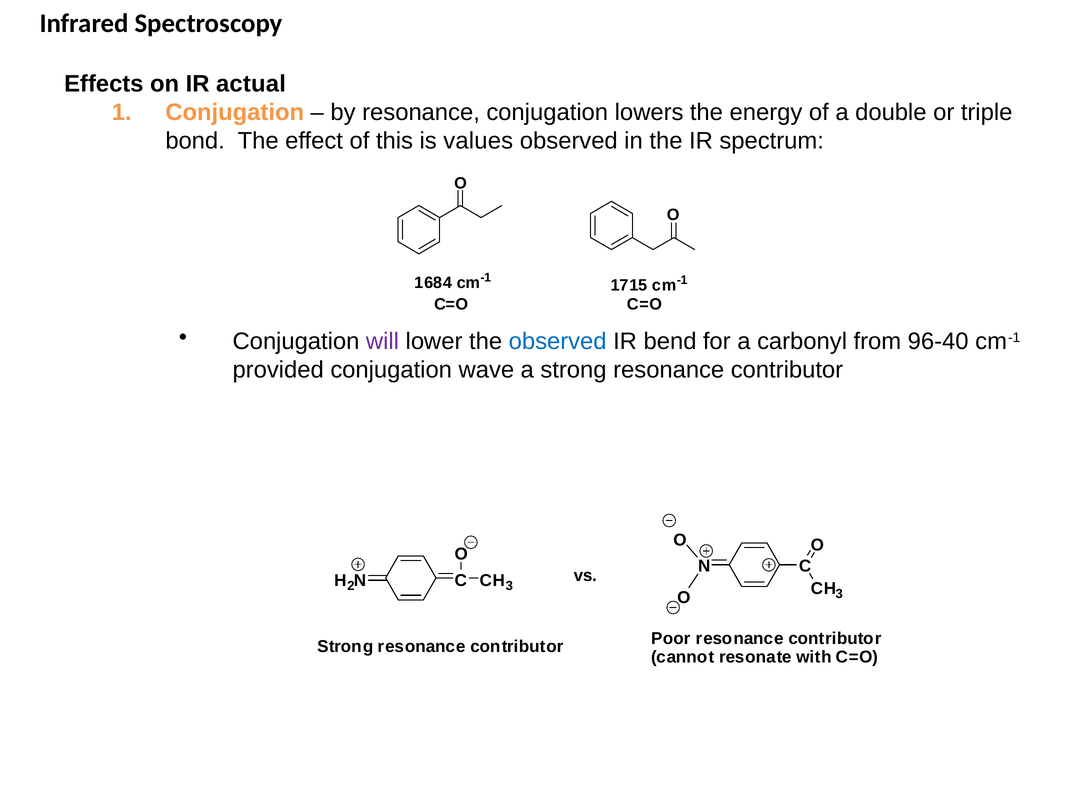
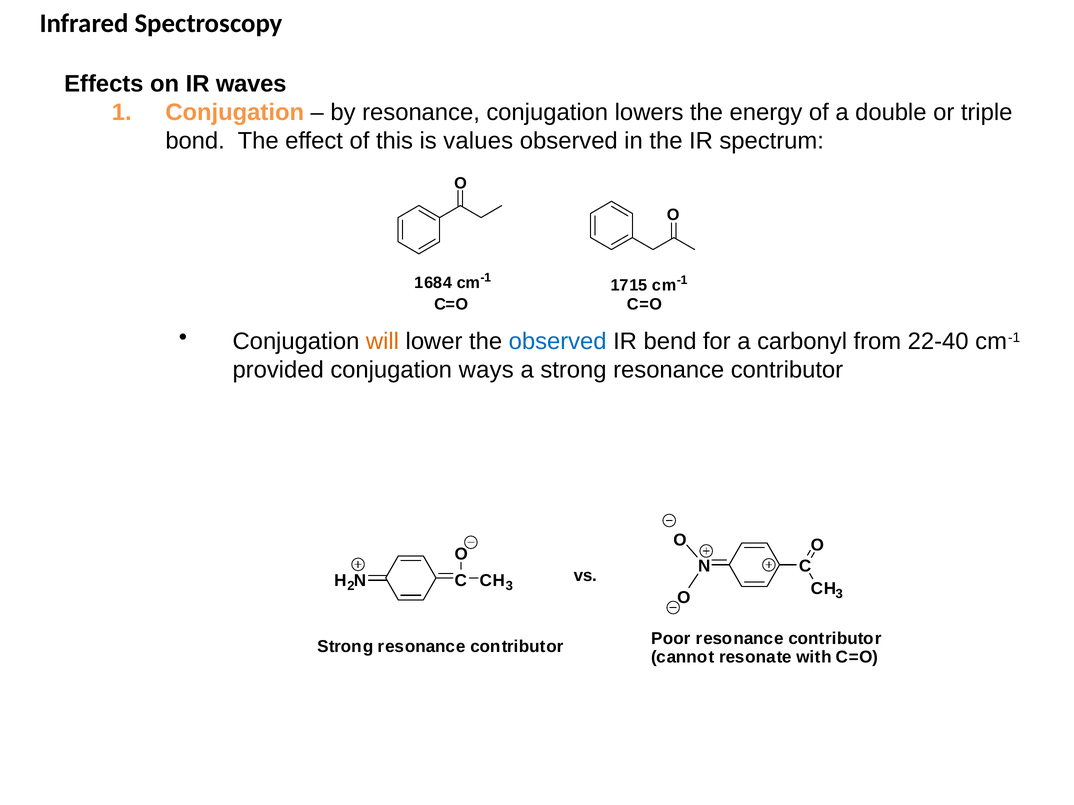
actual: actual -> waves (251, 84)
will colour: purple -> orange (382, 342)
96-40: 96-40 -> 22-40 (938, 342)
wave: wave -> ways (486, 370)
